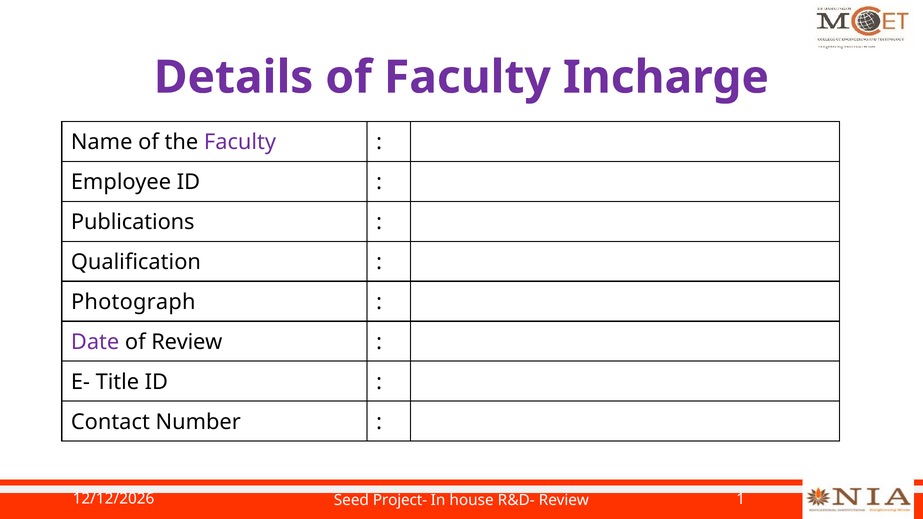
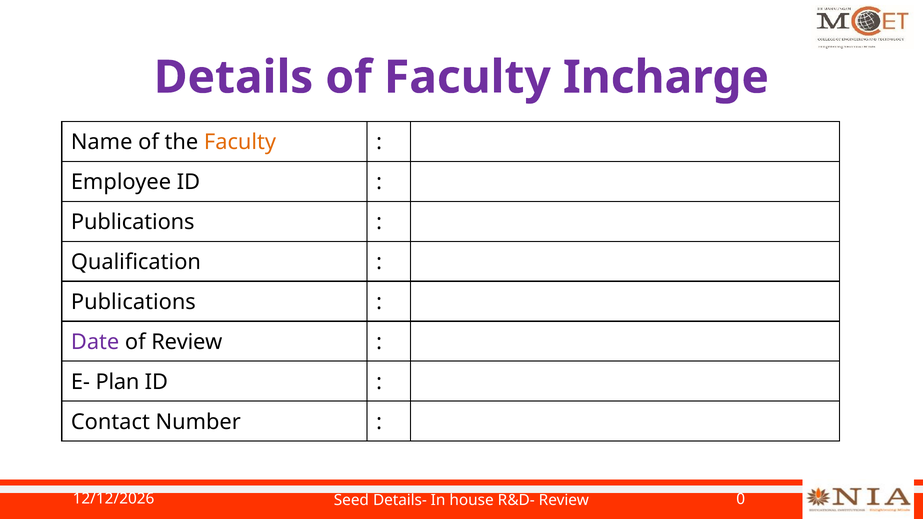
Faculty colour: purple -> orange (240, 142)
Photograph: Photograph -> Publications (133, 302)
Title: Title -> Plan (117, 382)
Project-: Project- -> Details- (400, 500)
1: 1 -> 0 (741, 499)
